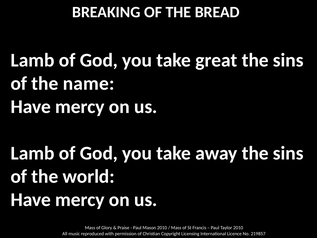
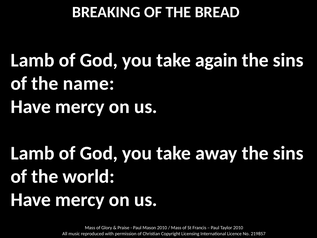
great: great -> again (216, 60)
